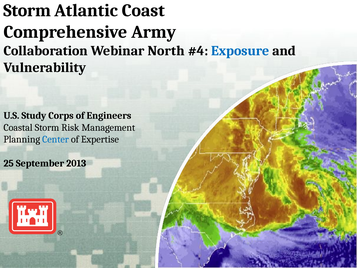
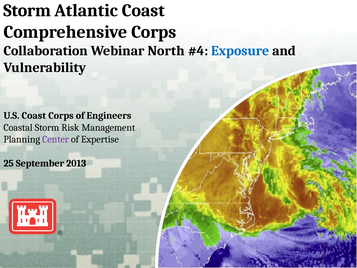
Comprehensive Army: Army -> Corps (154, 32)
U.S Study: Study -> Coast (34, 116)
Center colour: blue -> purple (56, 139)
